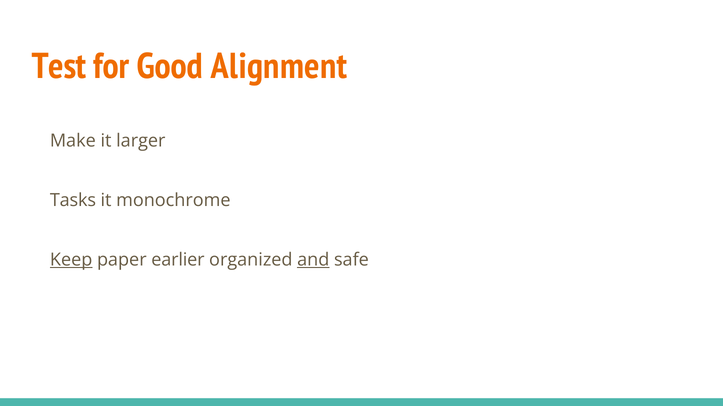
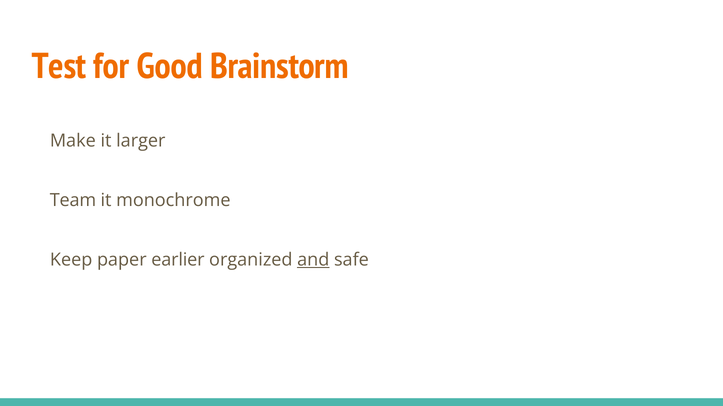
Alignment: Alignment -> Brainstorm (279, 67)
Tasks: Tasks -> Team (73, 201)
Keep underline: present -> none (71, 260)
